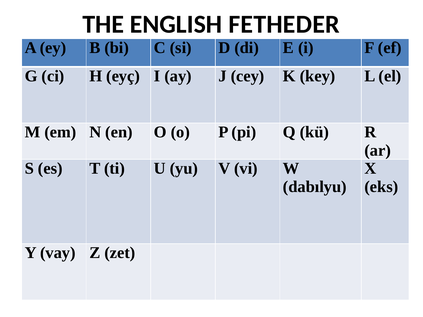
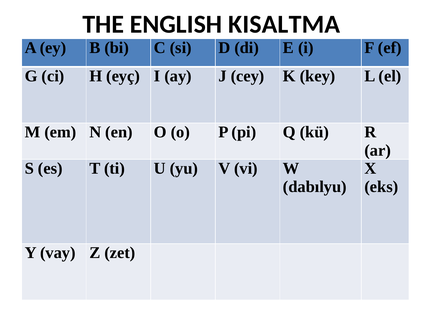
FETHEDER: FETHEDER -> KISALTMA (284, 24)
